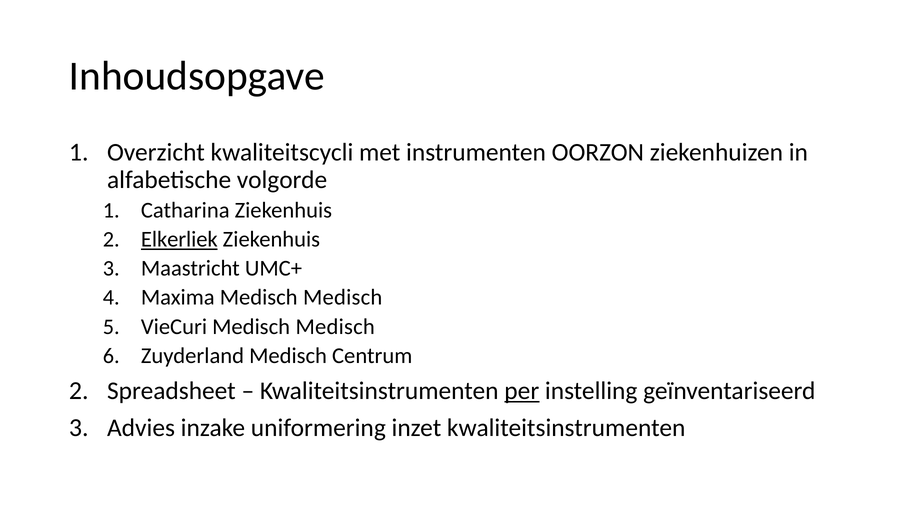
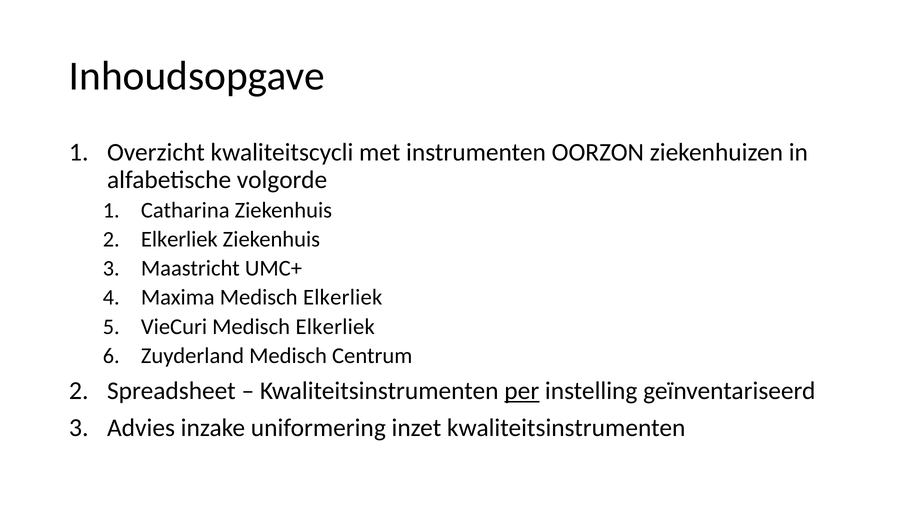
Elkerliek underline: present -> none (179, 240)
Maxima Medisch Medisch: Medisch -> Elkerliek (343, 298)
VieCuri Medisch Medisch: Medisch -> Elkerliek (335, 327)
